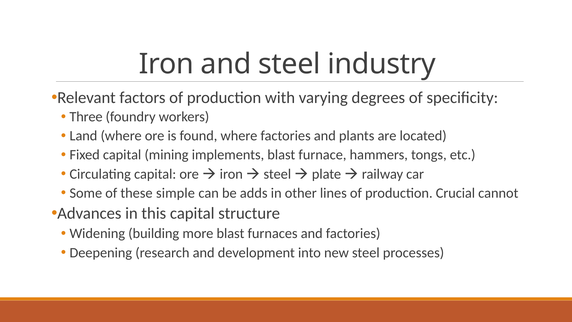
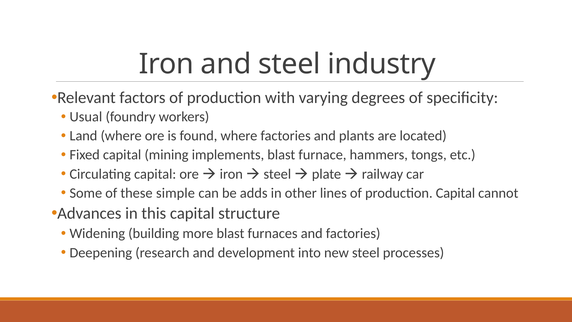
Three: Three -> Usual (86, 117)
production Crucial: Crucial -> Capital (455, 193)
